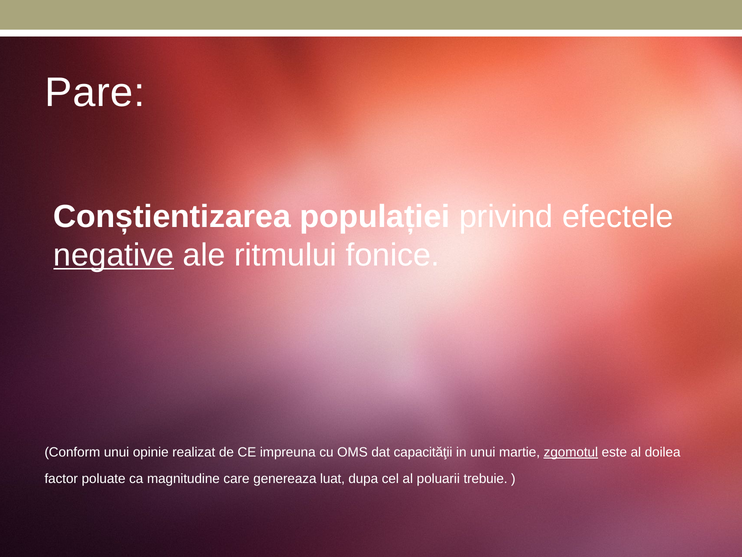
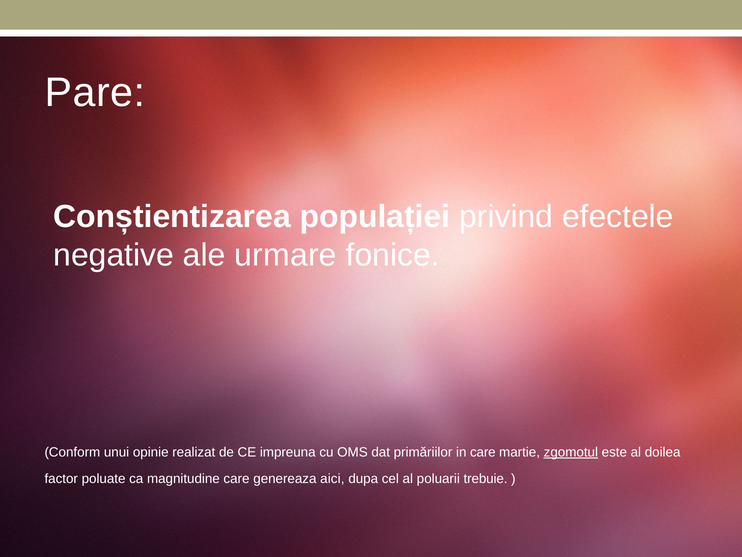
negative underline: present -> none (114, 255)
ritmului: ritmului -> urmare (285, 255)
capacităţii: capacităţii -> primăriilor (423, 452)
in unui: unui -> care (483, 452)
luat: luat -> aici (332, 478)
